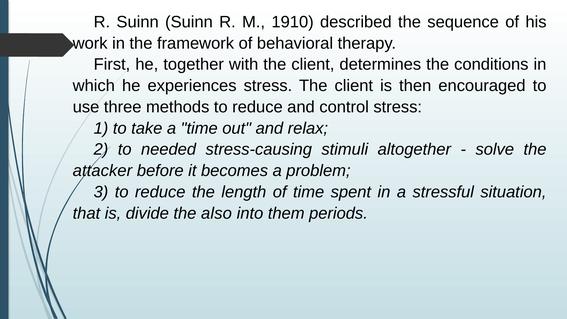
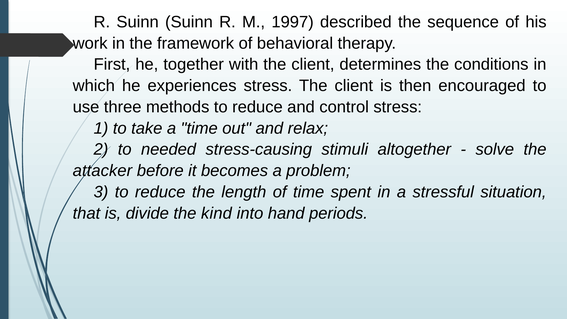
1910: 1910 -> 1997 (293, 22)
also: also -> kind (216, 213)
them: them -> hand (286, 213)
